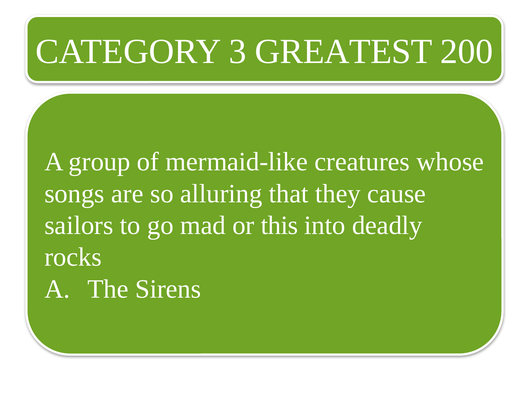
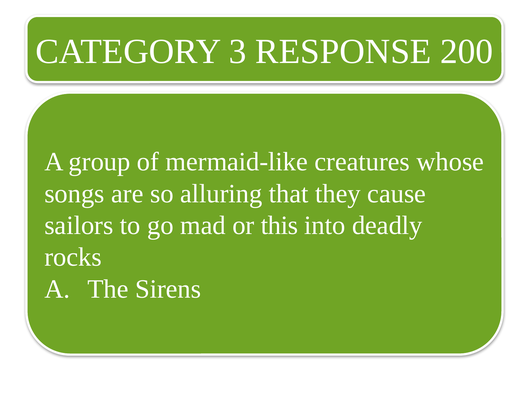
GREATEST: GREATEST -> RESPONSE (343, 51)
